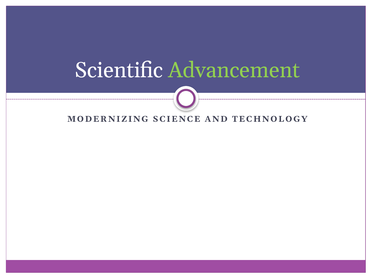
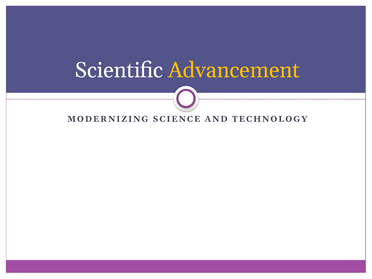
Advancement colour: light green -> yellow (234, 70)
